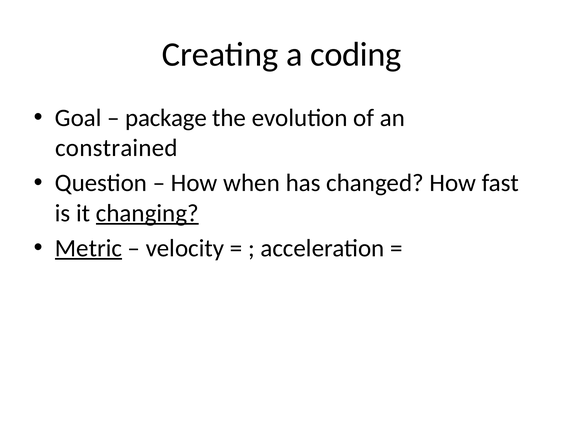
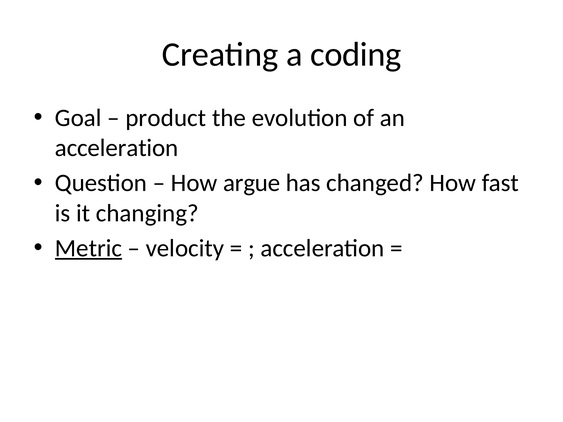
package: package -> product (166, 118)
constrained: constrained -> acceleration (117, 148)
when: when -> argue (252, 183)
changing underline: present -> none (147, 213)
